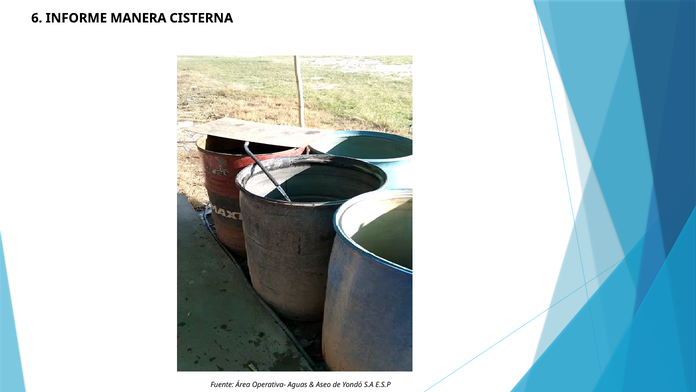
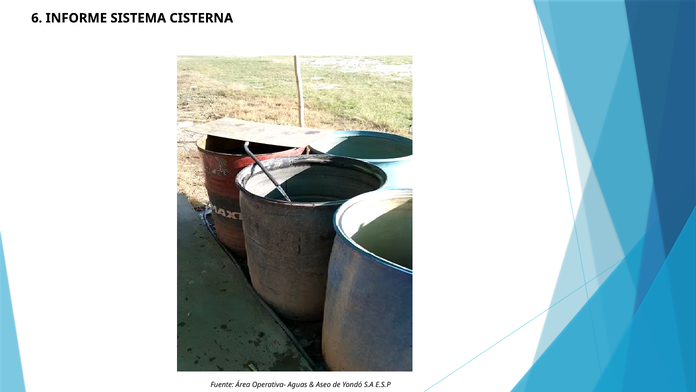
MANERA: MANERA -> SISTEMA (138, 18)
